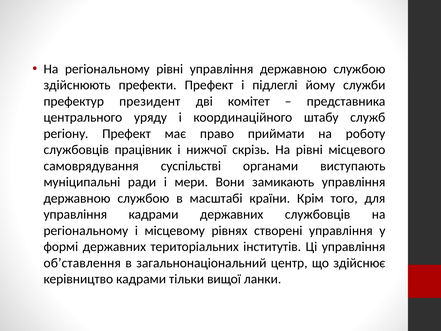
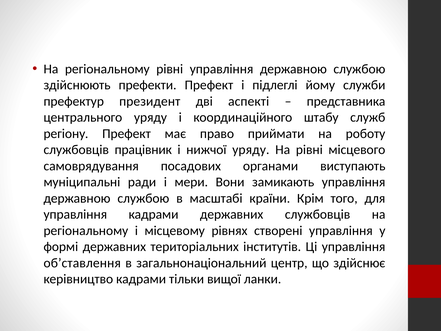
комітет: комітет -> аспекті (249, 101)
нижчої скрізь: скрізь -> уряду (251, 150)
суспільстві: суспільстві -> посадових (191, 166)
